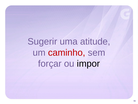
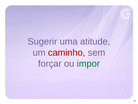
impor colour: black -> green (88, 63)
